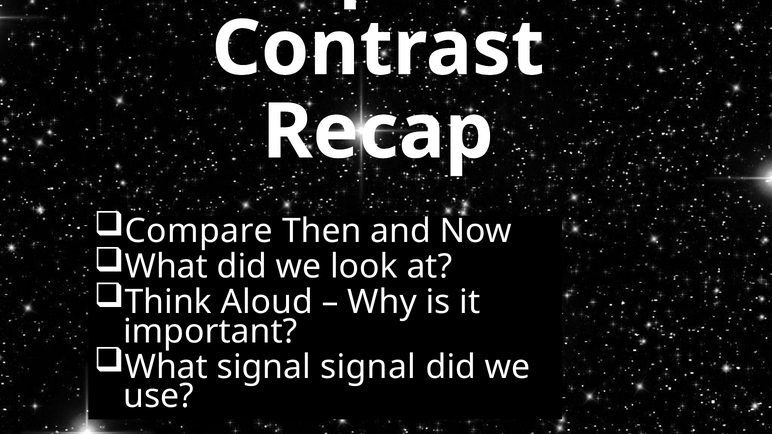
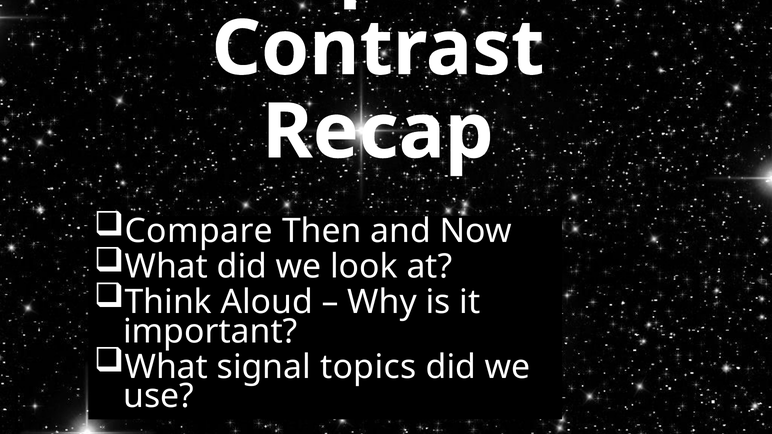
signal signal: signal -> topics (368, 367)
